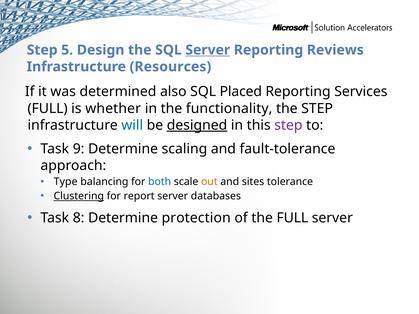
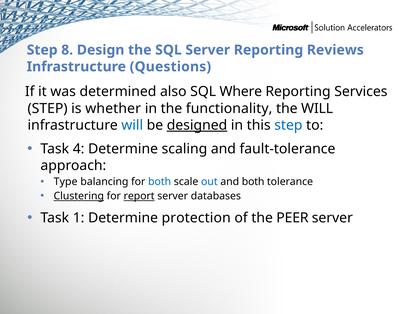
5: 5 -> 8 (67, 50)
Server underline: present -> none (208, 50)
Resources: Resources -> Questions (170, 67)
Placed: Placed -> Where (241, 92)
FULL: FULL -> STEP (48, 109)
the STEP: STEP -> WILL (317, 109)
step colour: purple -> blue (288, 125)
9: 9 -> 4 (79, 149)
out colour: orange -> blue (209, 182)
and sites: sites -> both (253, 182)
report underline: none -> present (139, 196)
8: 8 -> 1 (79, 218)
the FULL: FULL -> PEER (292, 218)
